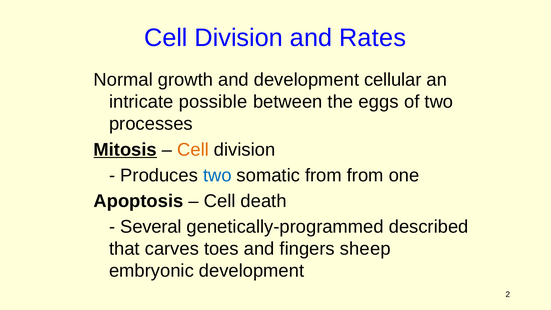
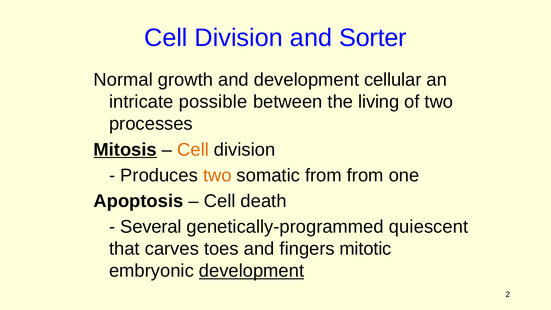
Rates: Rates -> Sorter (373, 38)
eggs: eggs -> living (379, 102)
two colour: blue -> orange (217, 175)
described: described -> quiescent (429, 227)
sheep: sheep -> mitotic (365, 249)
development underline: none -> present (252, 271)
